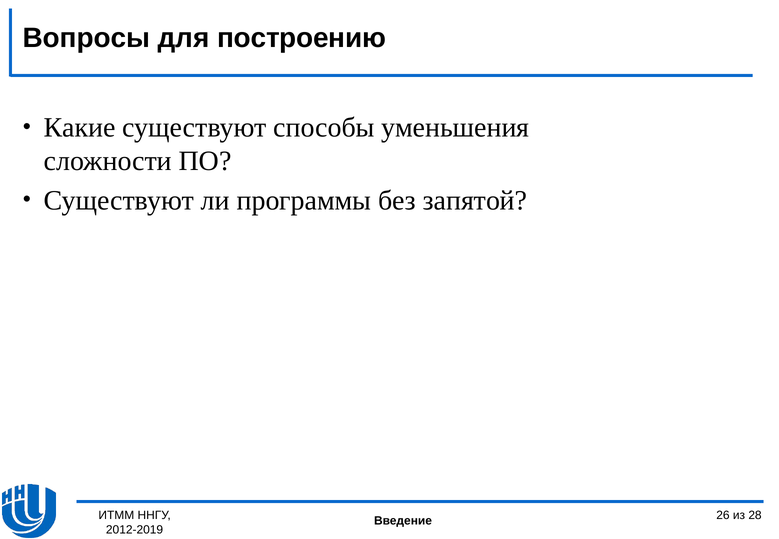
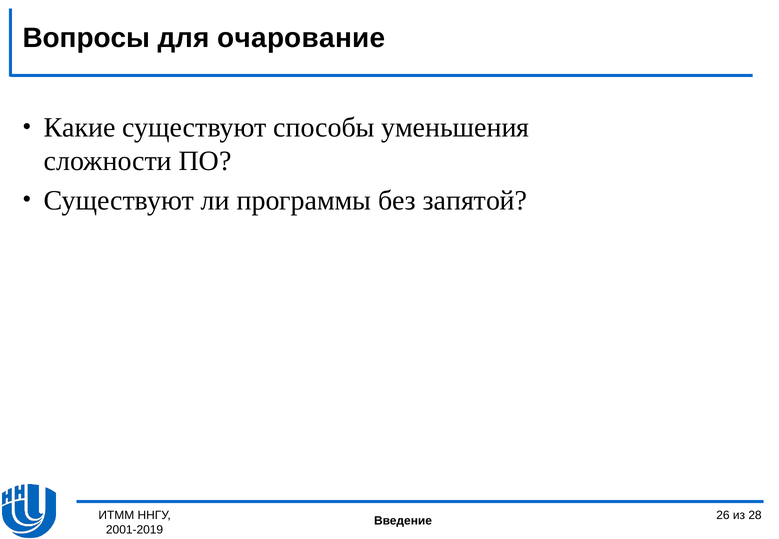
построению: построению -> очарование (301, 38)
2012-2019: 2012-2019 -> 2001-2019 (135, 530)
